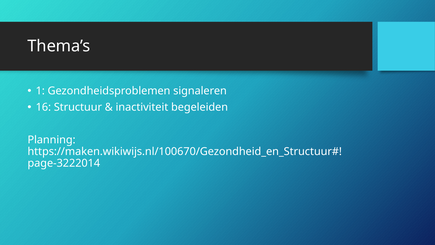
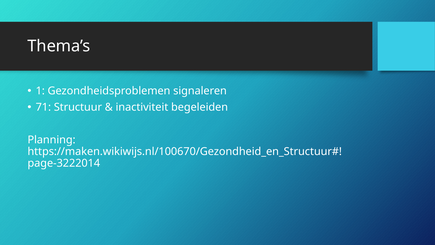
16: 16 -> 71 (43, 107)
